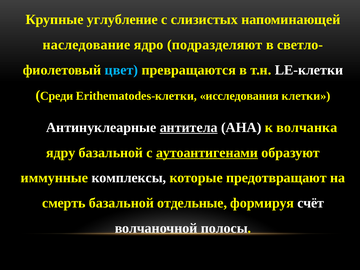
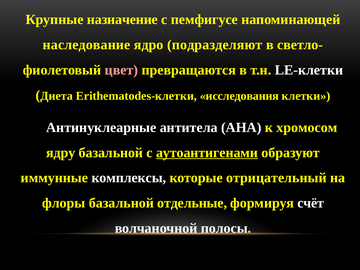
углубление: углубление -> назначение (122, 20)
слизистых: слизистых -> пемфигусе (204, 20)
цвет colour: light blue -> pink (121, 70)
Среди: Среди -> Диета (57, 96)
антитела underline: present -> none (189, 127)
волчанка: волчанка -> хромосом (307, 127)
предотвращают: предотвращают -> отрицательный (276, 178)
смерть: смерть -> флоры (64, 203)
